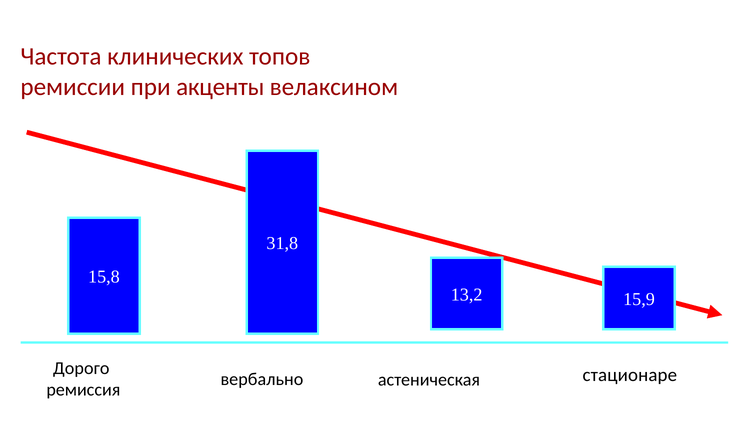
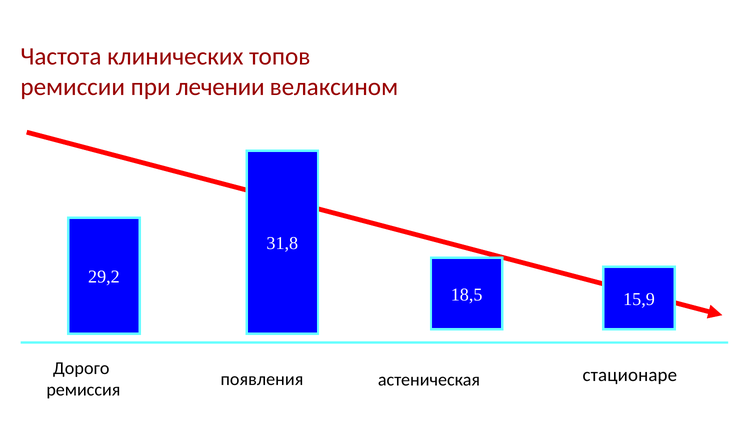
акценты: акценты -> лечении (220, 87)
15,8: 15,8 -> 29,2 (104, 277)
13,2: 13,2 -> 18,5 (467, 295)
вербально: вербально -> появления (262, 379)
